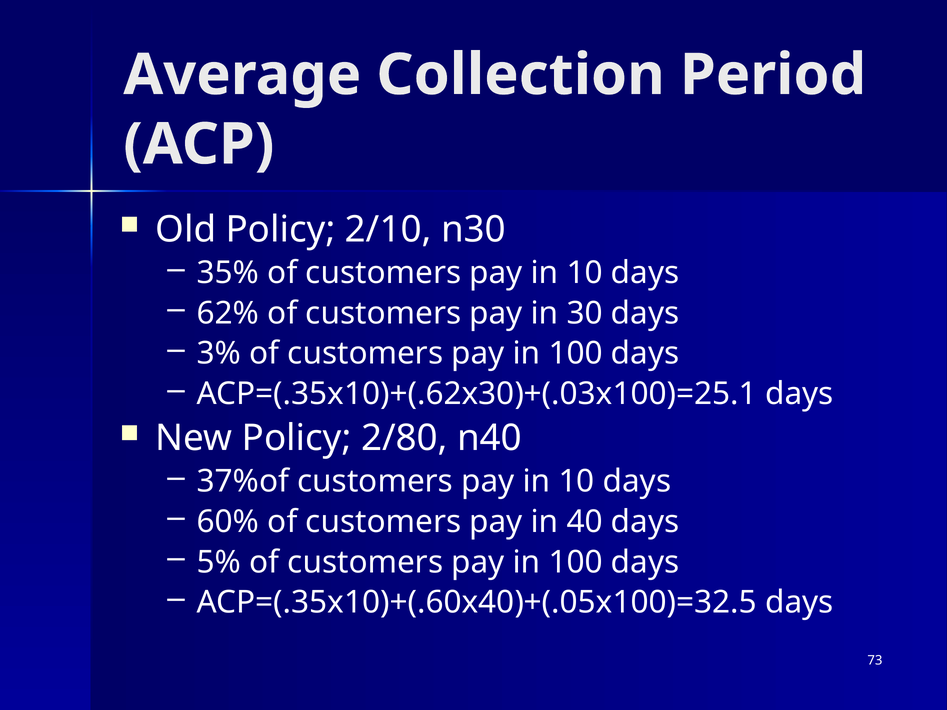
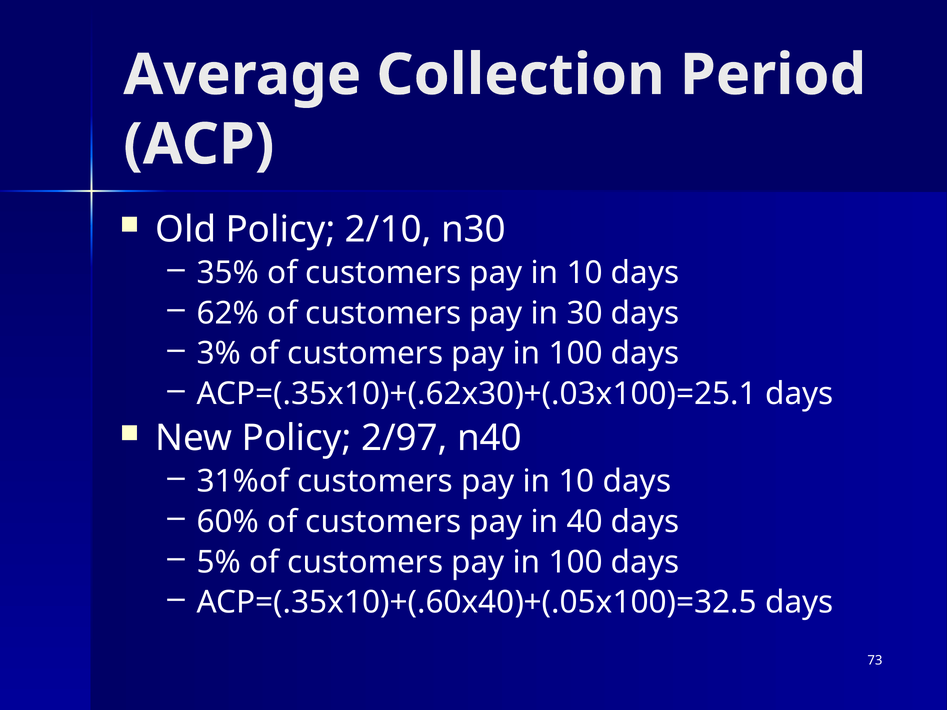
2/80: 2/80 -> 2/97 (404, 438)
37%of: 37%of -> 31%of (243, 482)
